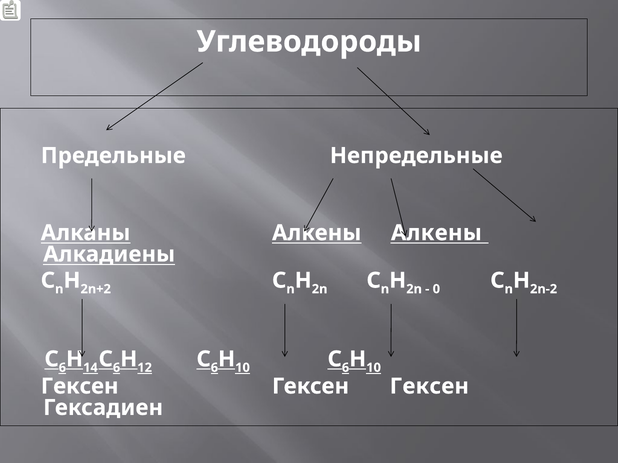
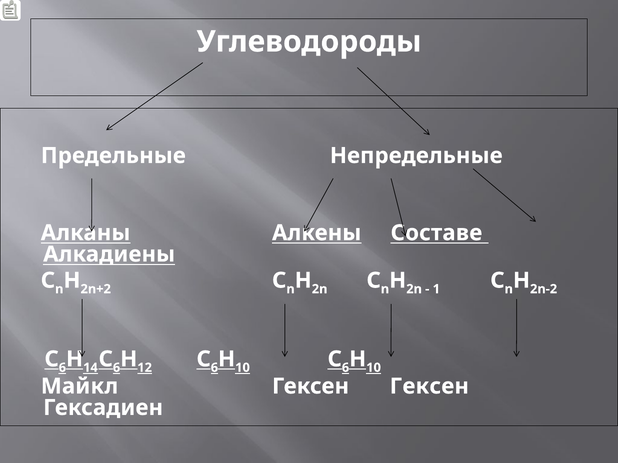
Алкены Алкены: Алкены -> Составе (436, 233)
0: 0 -> 1 (436, 289)
Гексен: Гексен -> Майкл (80, 387)
